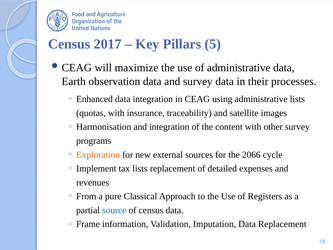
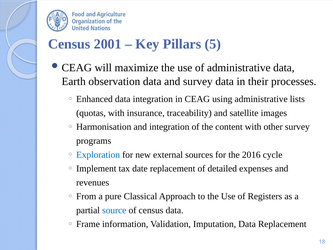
2017: 2017 -> 2001 (108, 44)
Exploration colour: orange -> blue (98, 155)
2066: 2066 -> 2016 (251, 155)
tax lists: lists -> date (140, 168)
